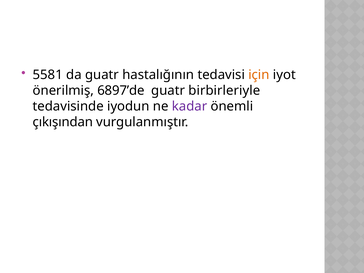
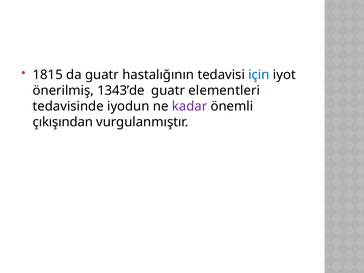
5581: 5581 -> 1815 (48, 75)
için colour: orange -> blue (259, 75)
6897’de: 6897’de -> 1343’de (121, 90)
birbirleriyle: birbirleriyle -> elementleri (224, 90)
